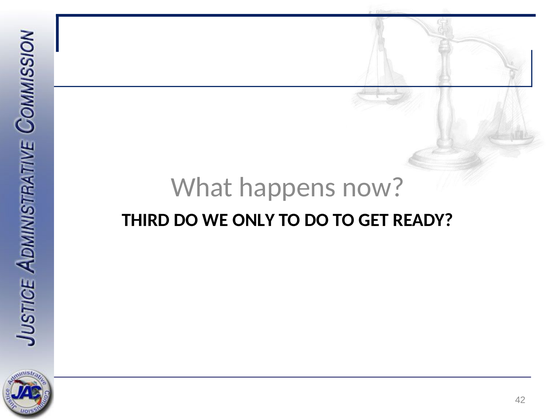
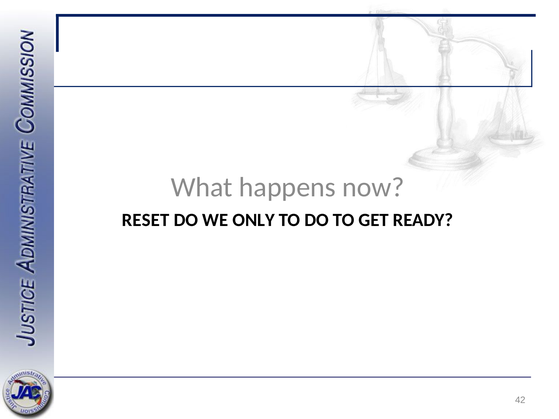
THIRD: THIRD -> RESET (146, 220)
